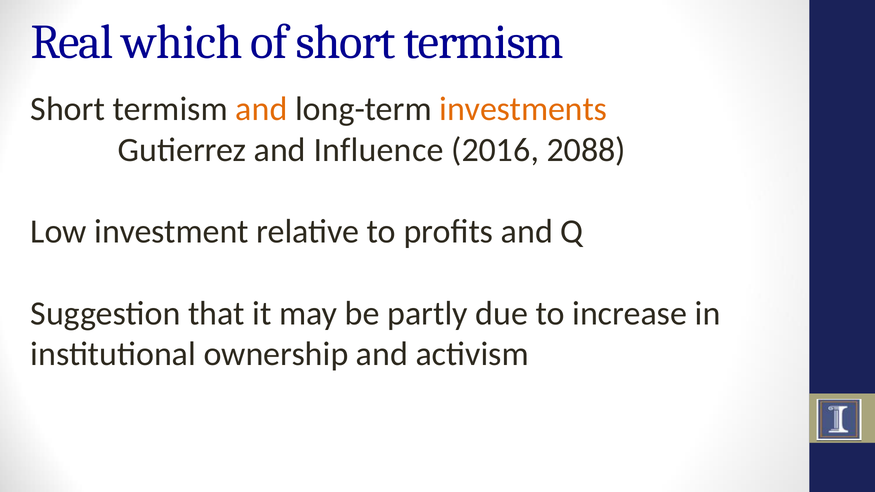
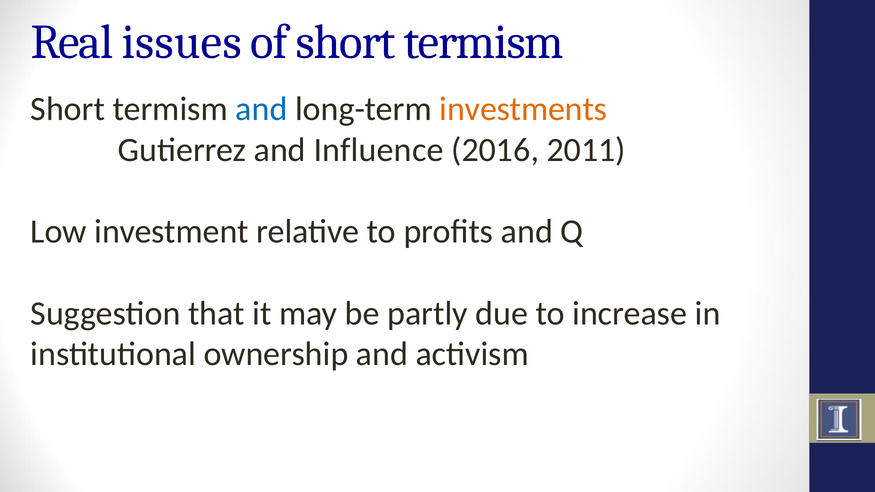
which: which -> issues (182, 42)
and colour: orange -> blue (261, 109)
2088: 2088 -> 2011 (586, 150)
